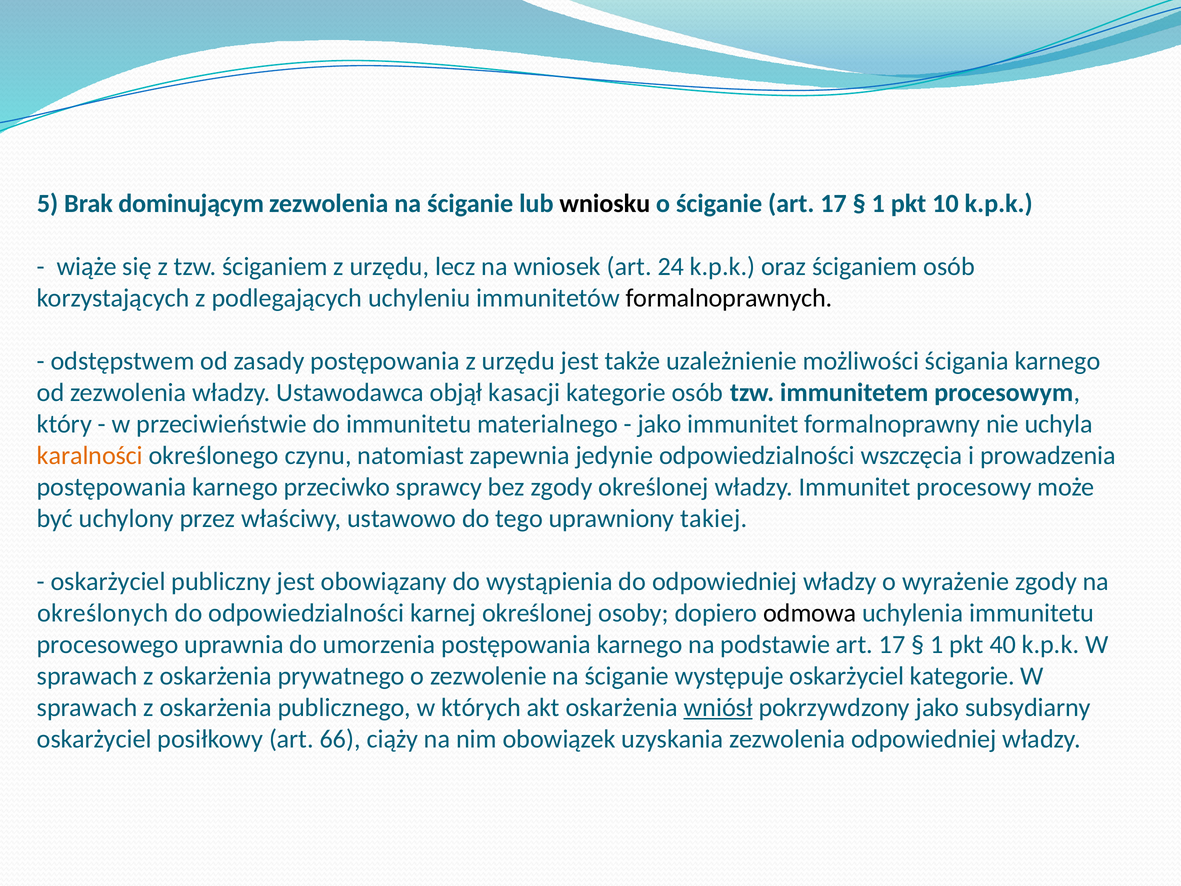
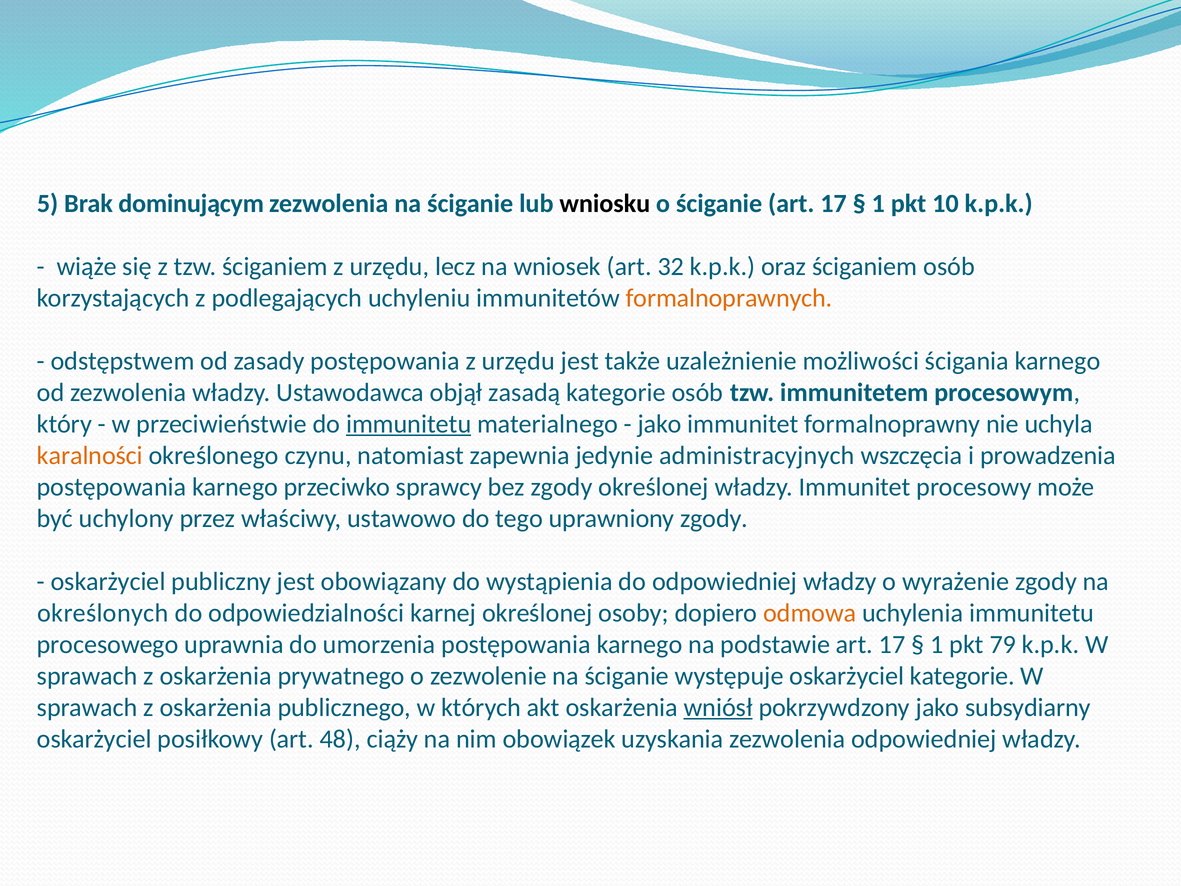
24: 24 -> 32 (671, 267)
formalnoprawnych colour: black -> orange (729, 298)
kasacji: kasacji -> zasadą (524, 393)
immunitetu underline: none -> present (409, 424)
jedynie odpowiedzialności: odpowiedzialności -> administracyjnych (757, 456)
uprawniony takiej: takiej -> zgody (714, 518)
odmowa colour: black -> orange (810, 613)
40: 40 -> 79 (1003, 644)
66: 66 -> 48 (340, 739)
